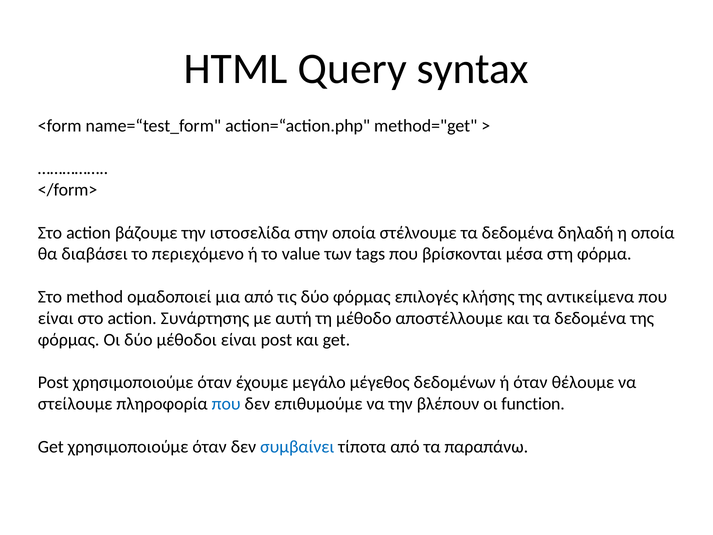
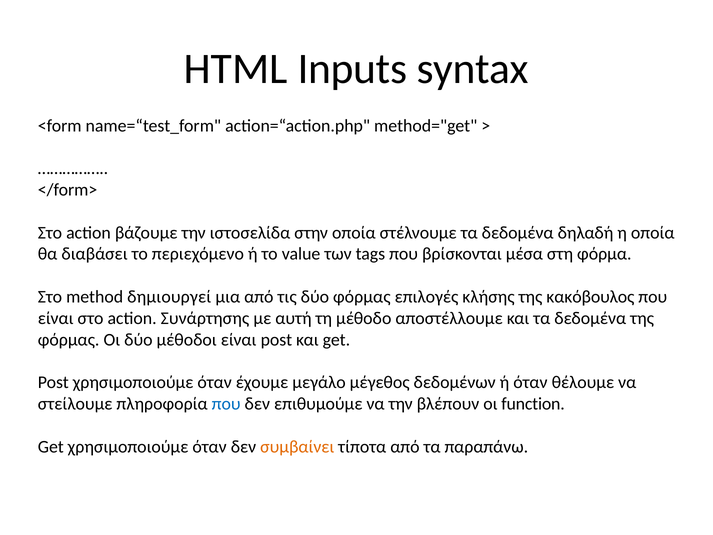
Query: Query -> Inputs (352, 69)
ομαδοποιεί: ομαδοποιεί -> δημιουργεί (169, 297)
αντικείμενα: αντικείμενα -> κακόβουλος (590, 297)
συμβαίνει colour: blue -> orange (297, 446)
